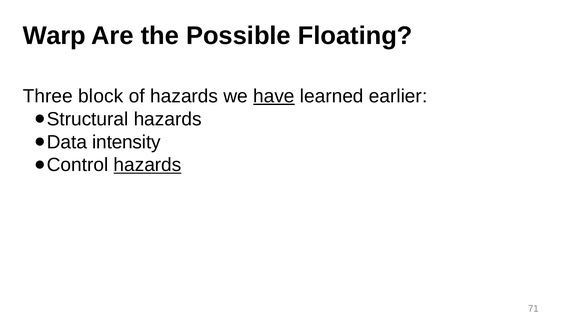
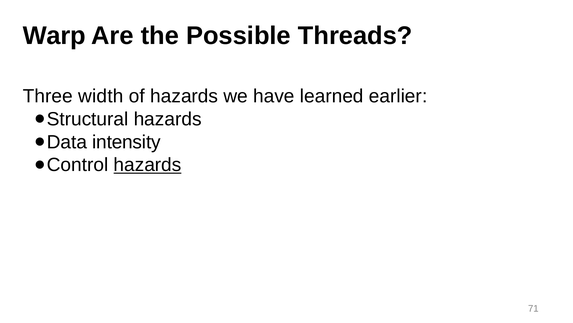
Floating: Floating -> Threads (355, 36)
block: block -> width (101, 96)
have underline: present -> none (274, 96)
